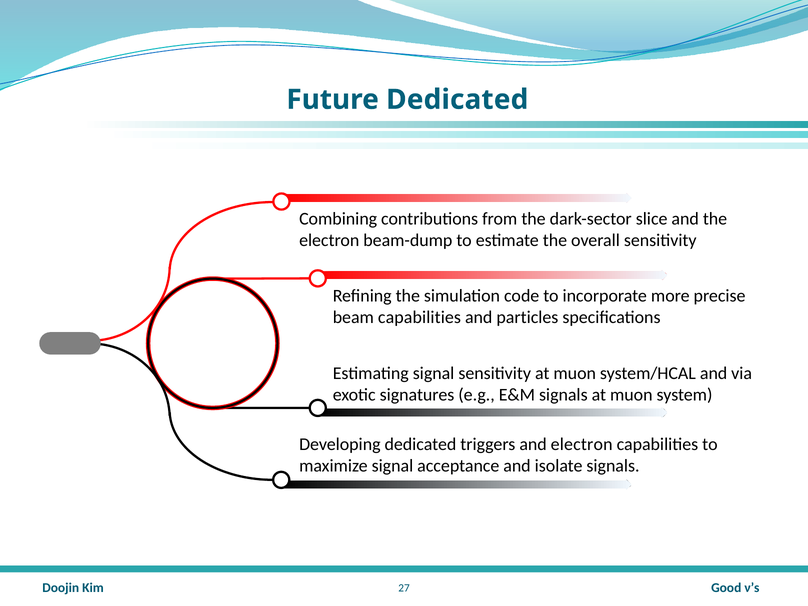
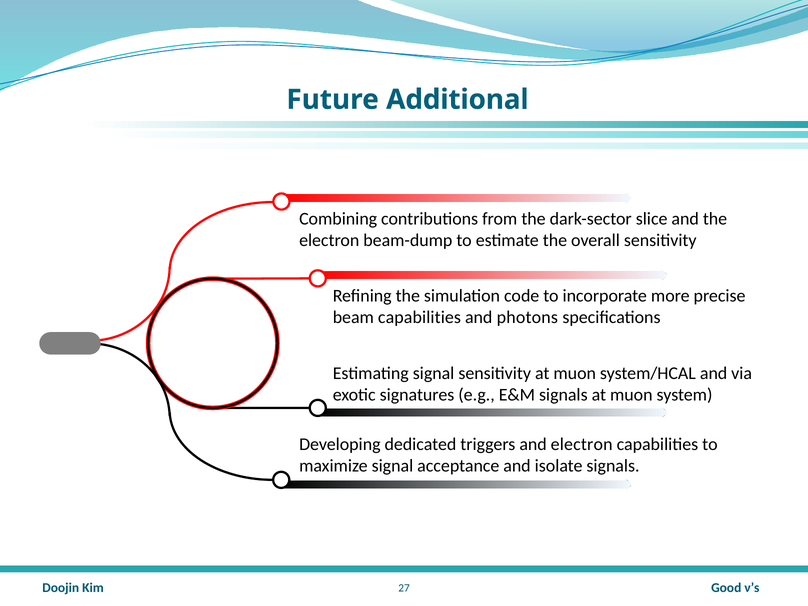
Future Dedicated: Dedicated -> Additional (457, 100)
particles: particles -> photons (527, 317)
